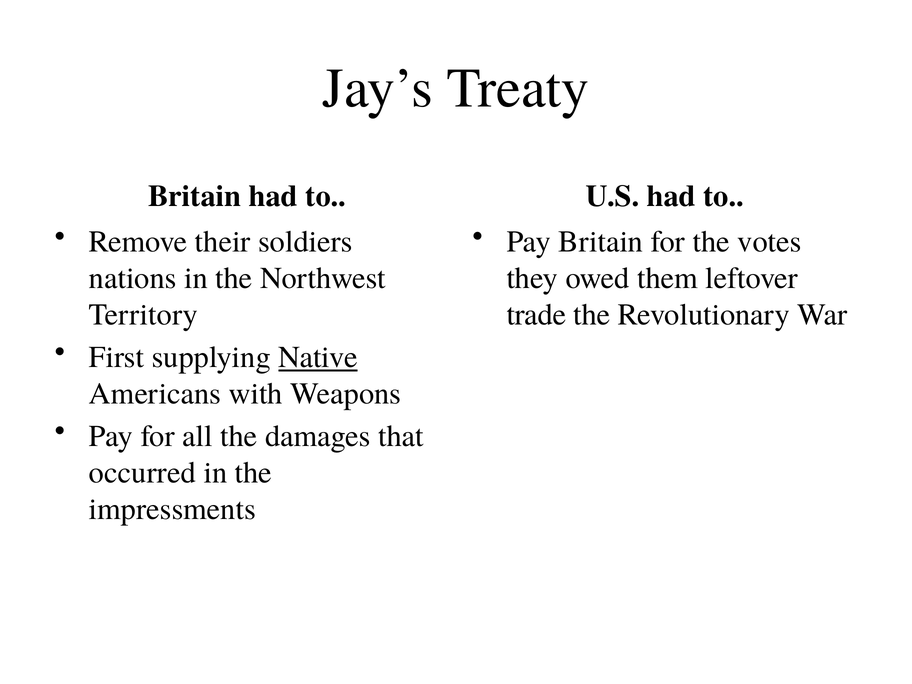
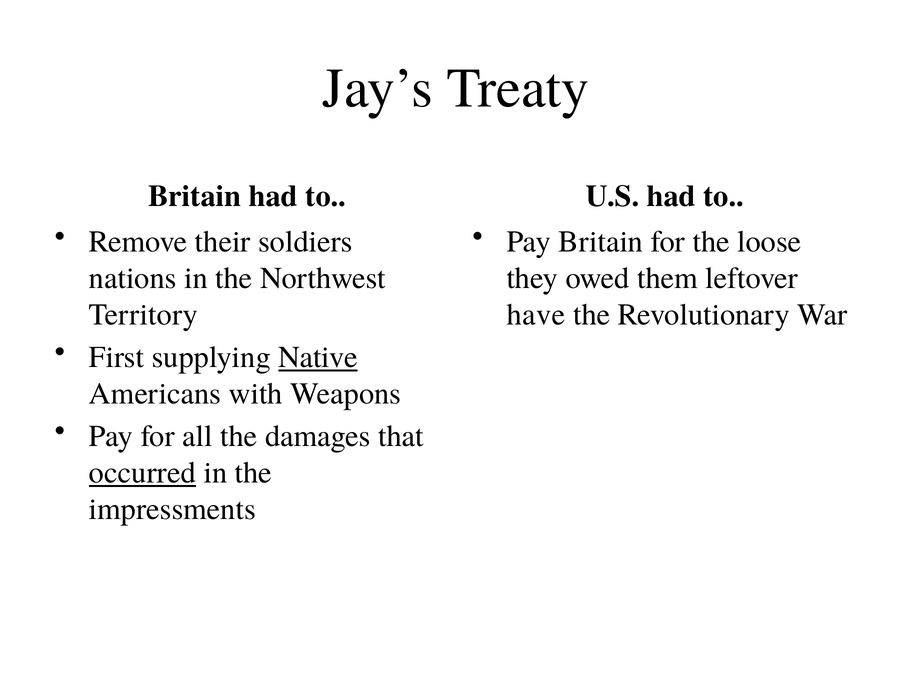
votes: votes -> loose (769, 242)
trade: trade -> have (536, 315)
occurred underline: none -> present (142, 473)
